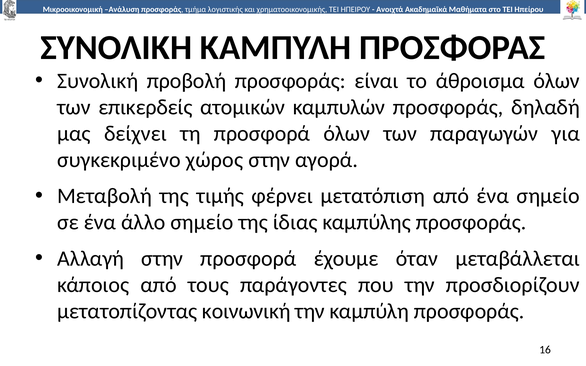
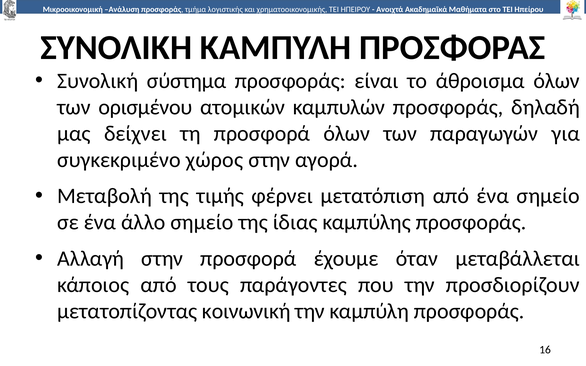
προβολή: προβολή -> σύστηµα (187, 81)
επικερδείς: επικερδείς -> ορισµένου (145, 107)
